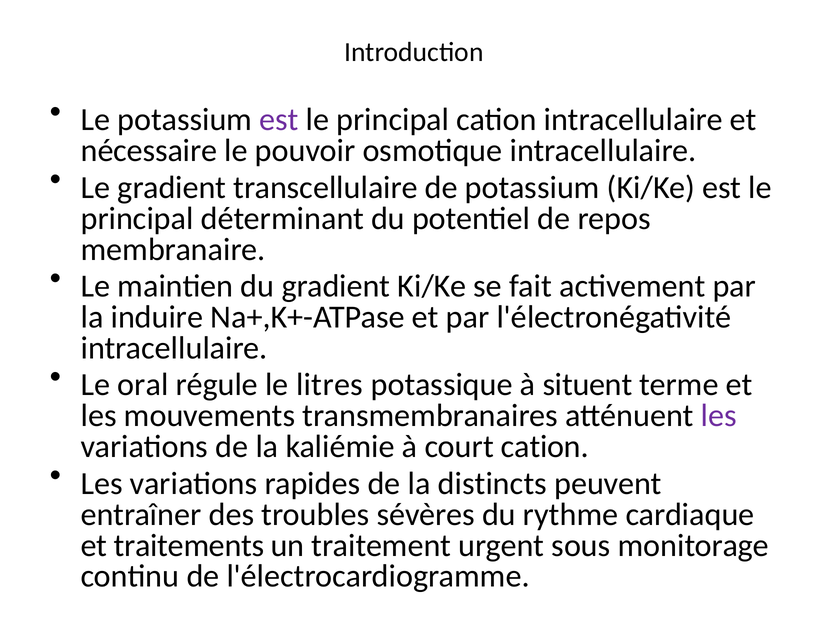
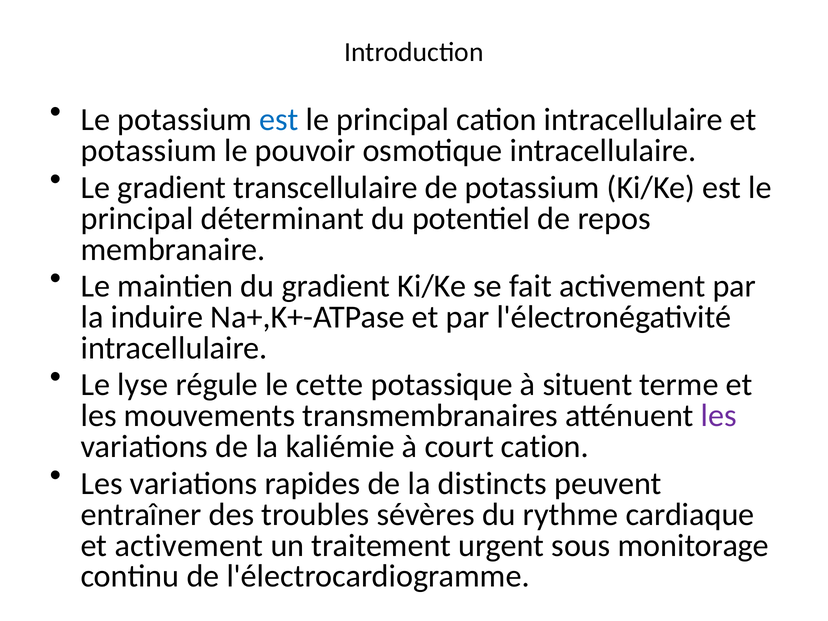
est colour: purple -> blue (279, 120)
nécessaire: nécessaire -> potassium (149, 151)
oral: oral -> lyse (143, 385)
litres: litres -> cette (330, 385)
et traitements: traitements -> activement (189, 545)
